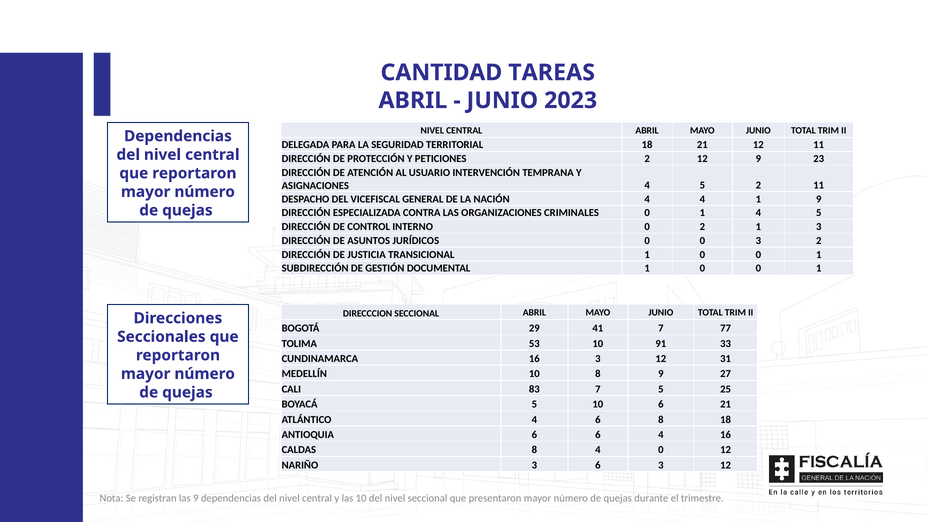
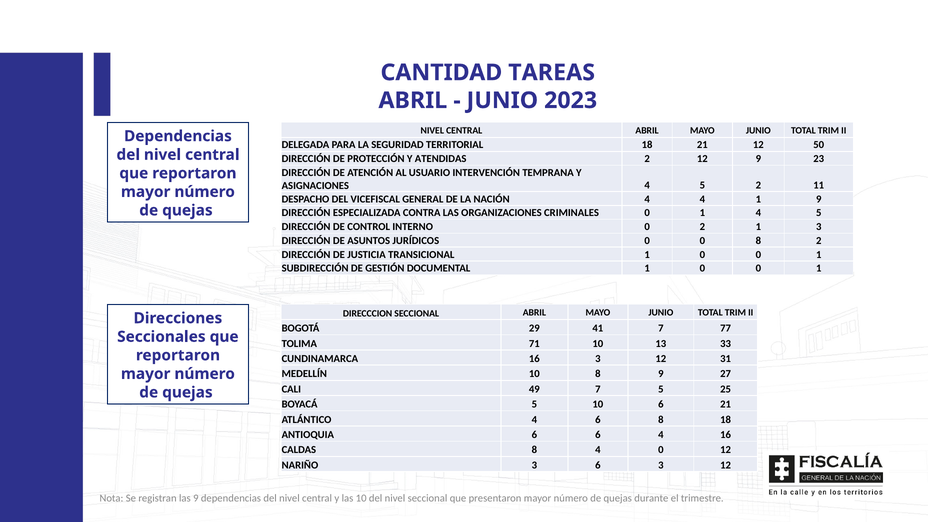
12 11: 11 -> 50 (819, 145)
PETICIONES: PETICIONES -> ATENDIDAS (441, 159)
0 3: 3 -> 8 (758, 241)
53: 53 -> 71 (534, 344)
91: 91 -> 13 (661, 344)
83: 83 -> 49 (534, 389)
